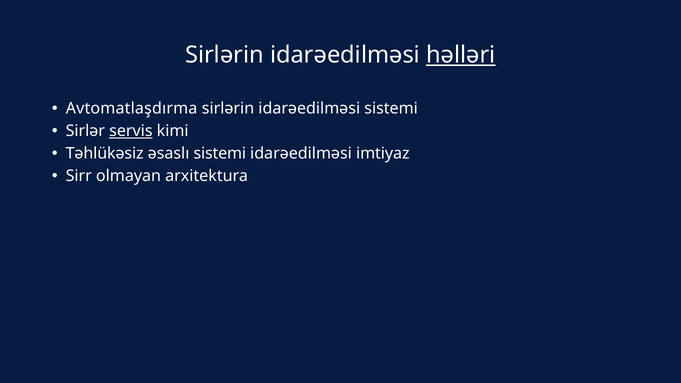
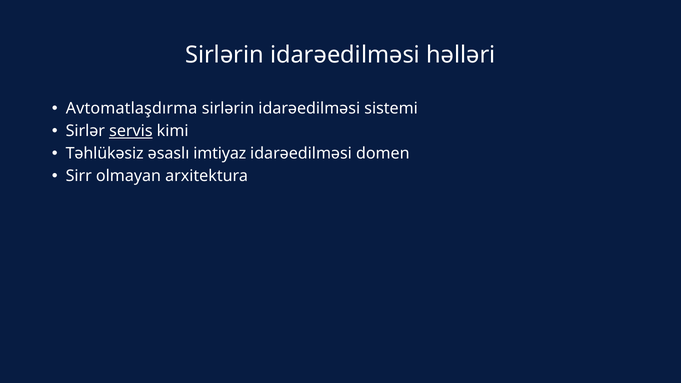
həlləri underline: present -> none (461, 55)
əsaslı sistemi: sistemi -> imtiyaz (220, 154)
imtiyaz: imtiyaz -> domen (383, 154)
